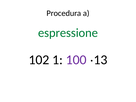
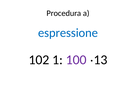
espressione colour: green -> blue (68, 33)
